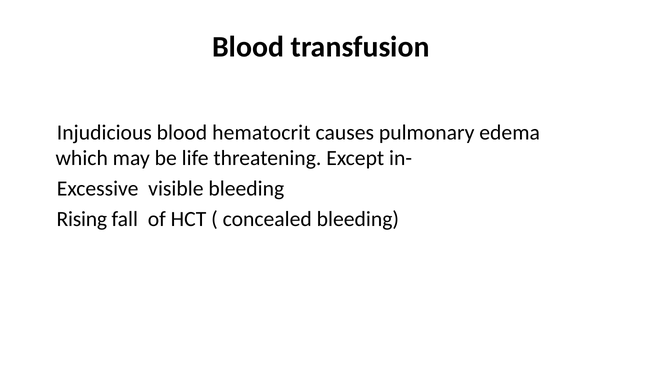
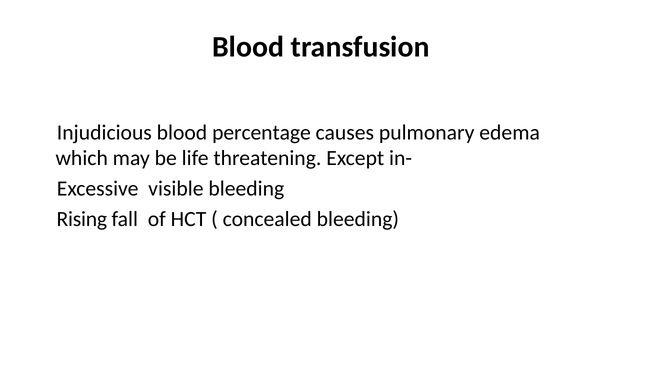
hematocrit: hematocrit -> percentage (261, 132)
